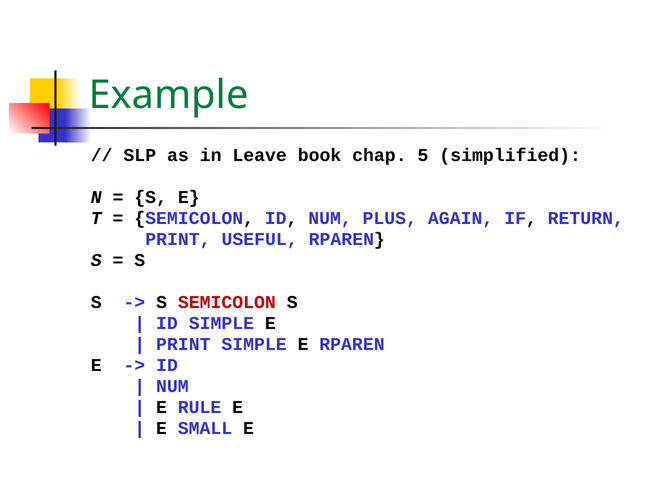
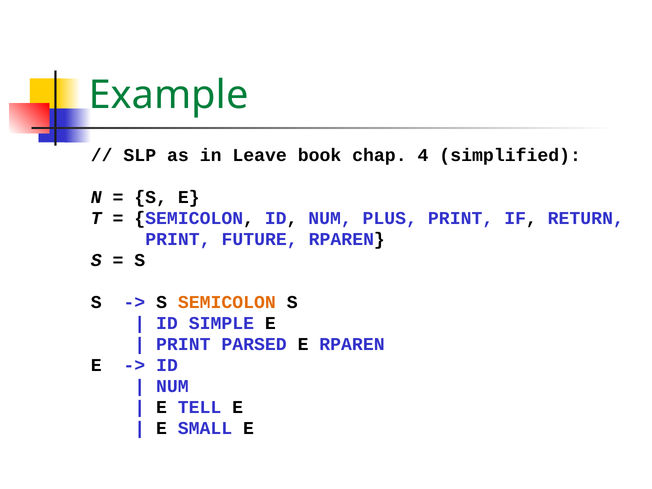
5: 5 -> 4 (423, 155)
PLUS AGAIN: AGAIN -> PRINT (461, 218)
USEFUL: USEFUL -> FUTURE (260, 239)
SEMICOLON colour: red -> orange (227, 302)
PRINT SIMPLE: SIMPLE -> PARSED (254, 344)
RULE: RULE -> TELL (200, 407)
